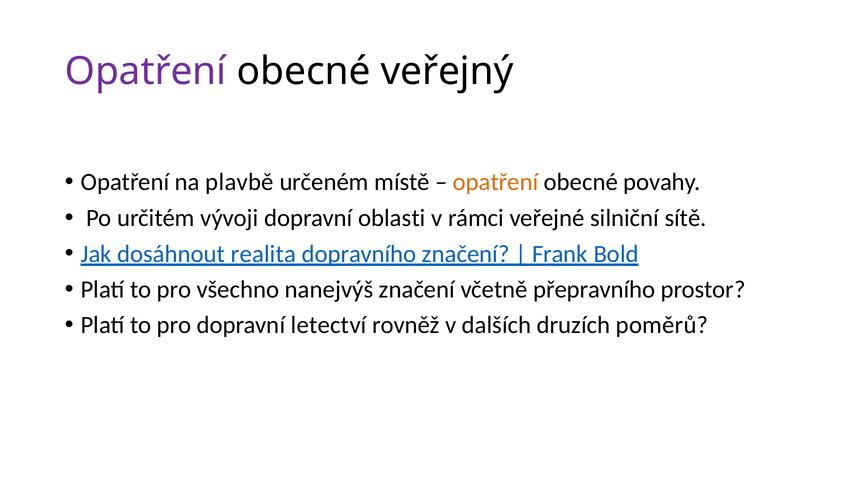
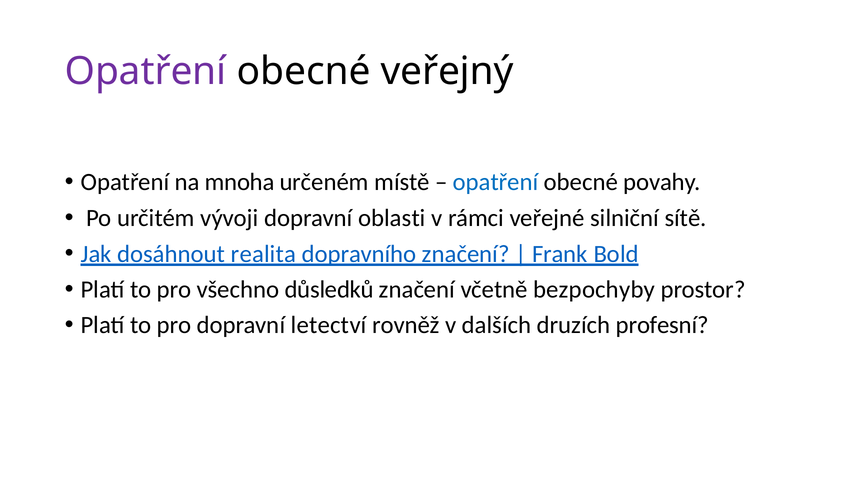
plavbě: plavbě -> mnoha (240, 182)
opatření colour: orange -> blue (496, 182)
nanejvýš: nanejvýš -> důsledků (329, 290)
přepravního: přepravního -> bezpochyby (594, 290)
poměrů: poměrů -> profesní (662, 325)
